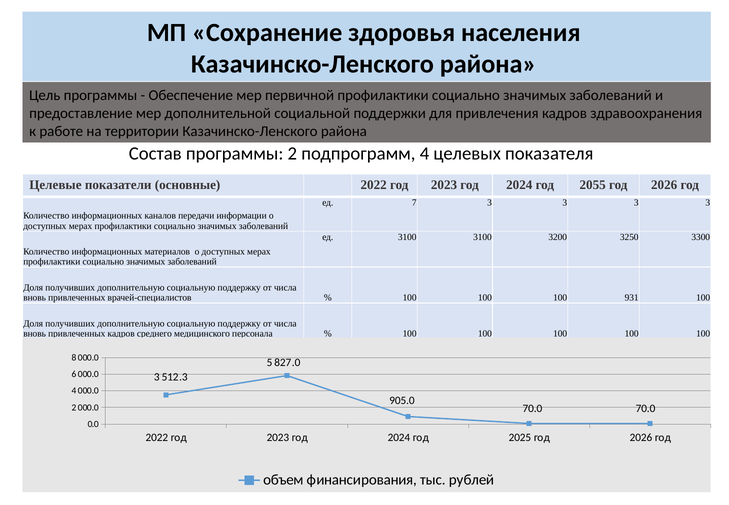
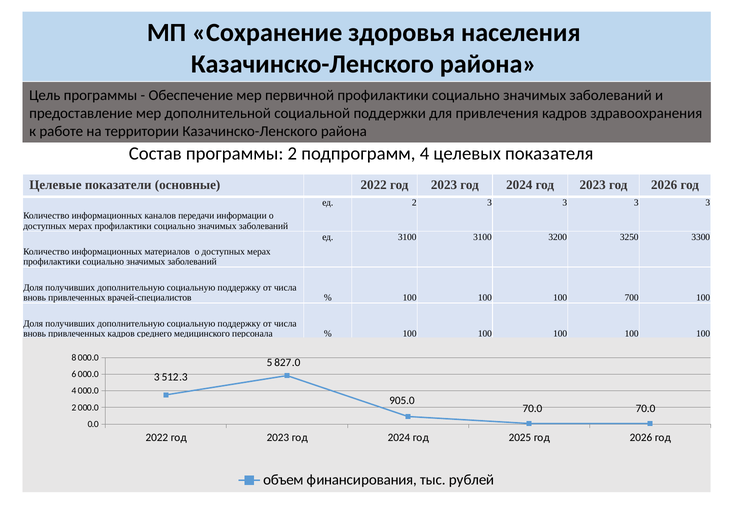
2024 год 2055: 2055 -> 2023 (593, 185)
ед 7: 7 -> 2 (414, 202)
931: 931 -> 700 (632, 298)
